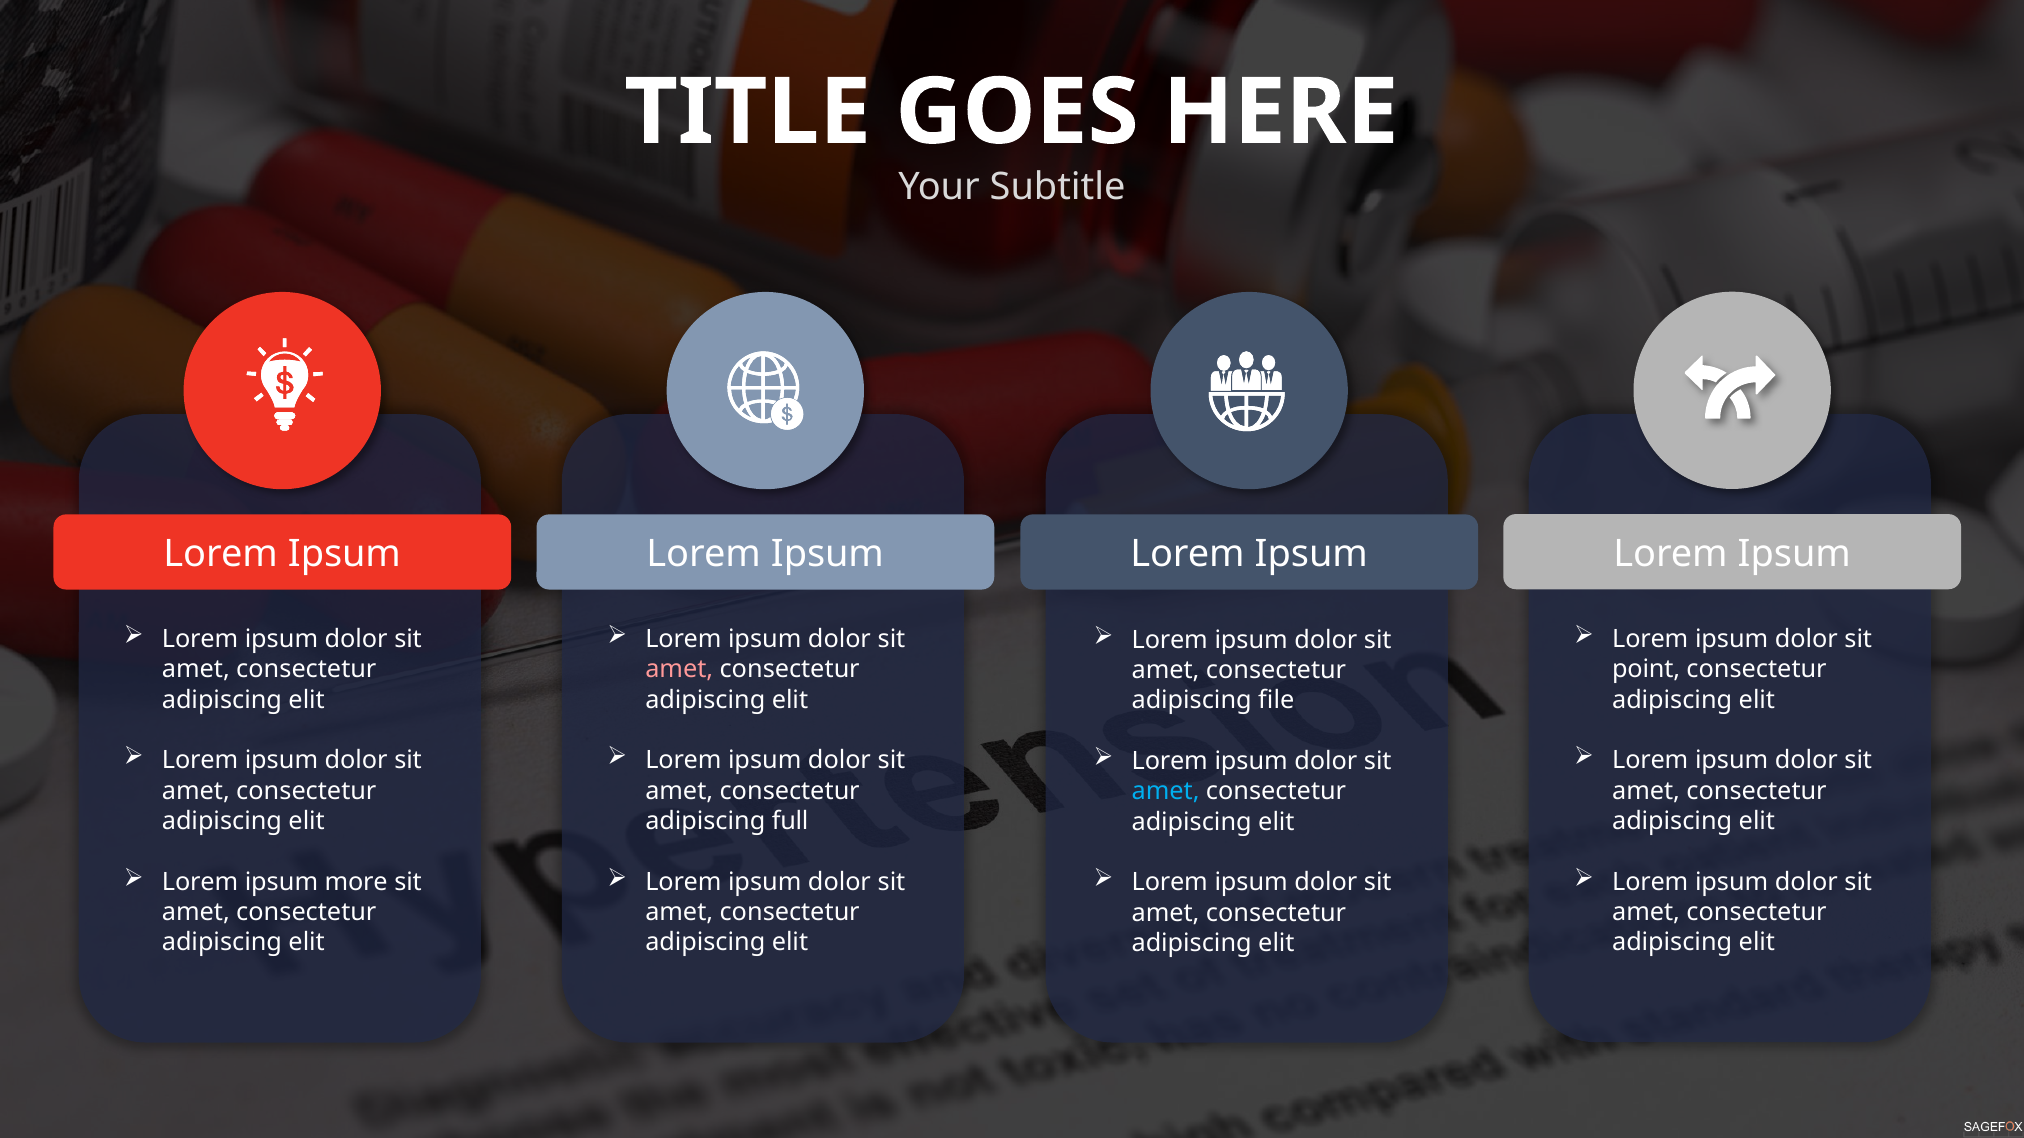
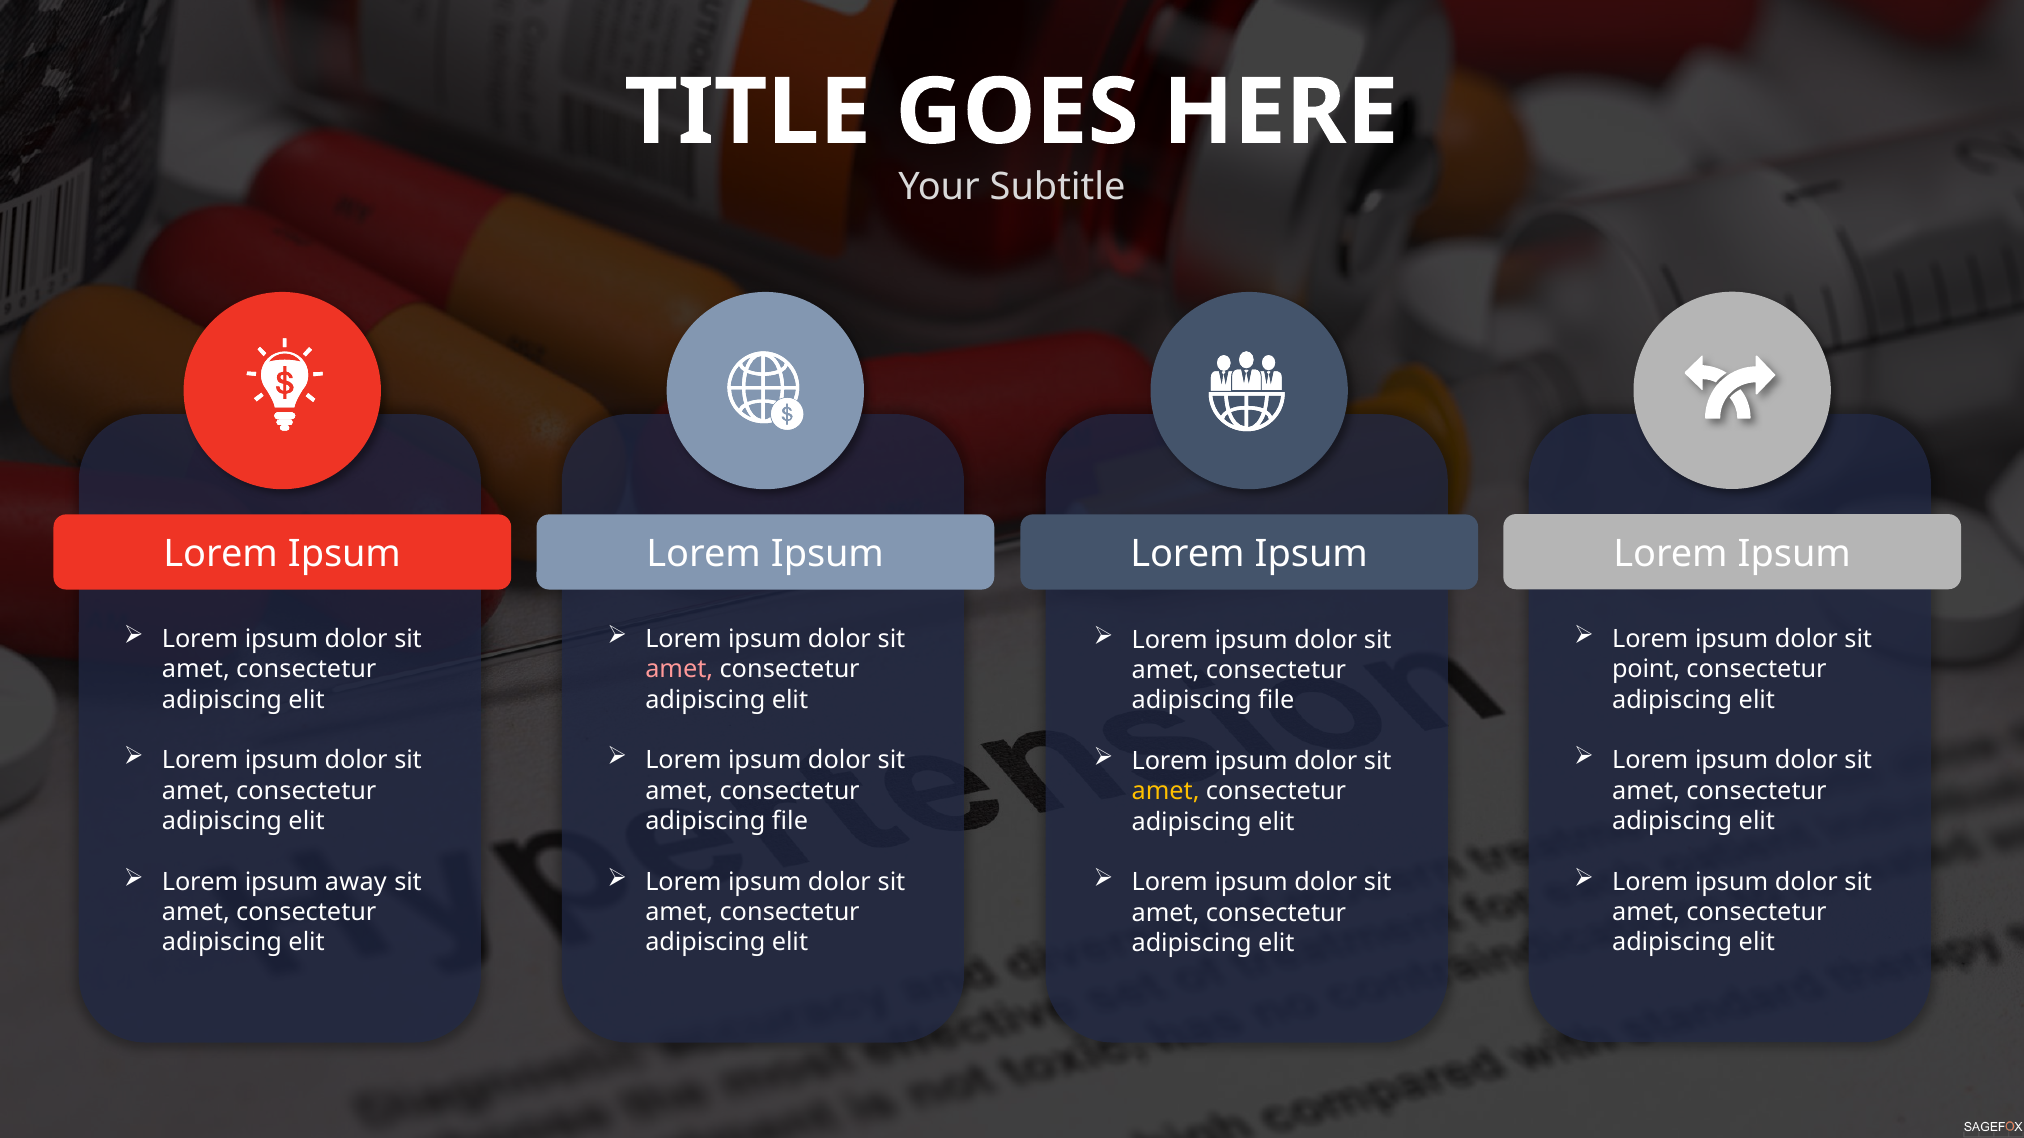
amet colour: light blue -> yellow (1166, 792)
full: full -> file (790, 822)
more: more -> away (356, 882)
